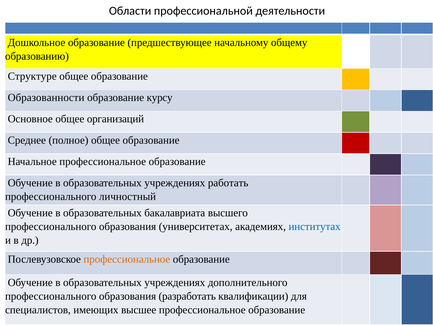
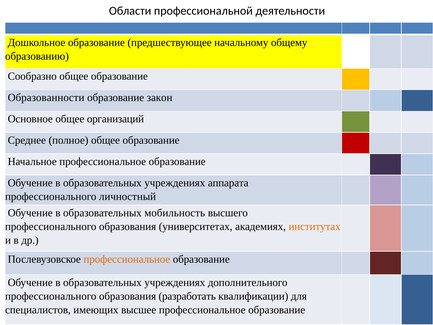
Структуре: Структуре -> Сообразно (32, 76)
курсу: курсу -> закон (160, 98)
работать: работать -> аппарата (228, 183)
бакалавриата: бакалавриата -> мобильность (175, 213)
институтах colour: blue -> orange (315, 226)
